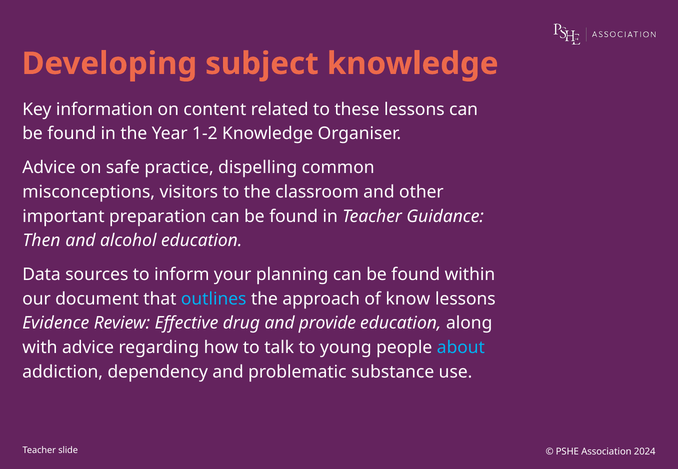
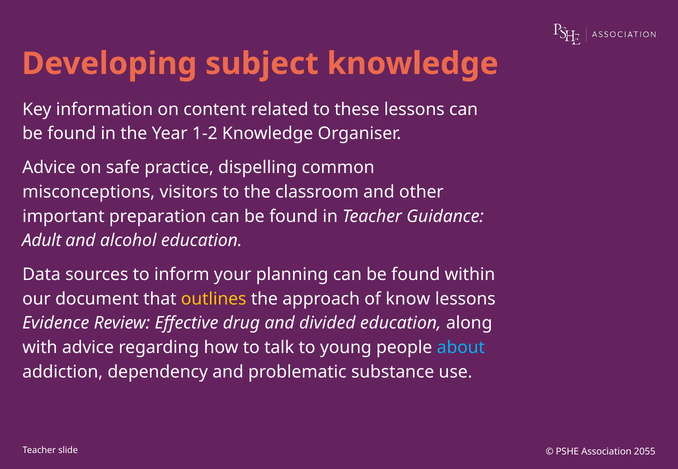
Then: Then -> Adult (42, 241)
outlines colour: light blue -> yellow (214, 299)
provide: provide -> divided (327, 323)
2024: 2024 -> 2055 (645, 452)
